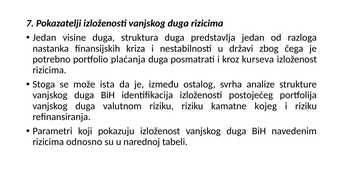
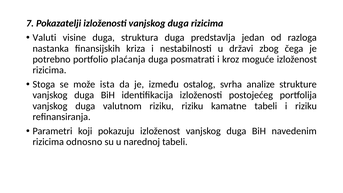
Jedan: Jedan -> Valuti (44, 38)
kurseva: kurseva -> moguće (258, 59)
kamatne kojeg: kojeg -> tabeli (266, 106)
